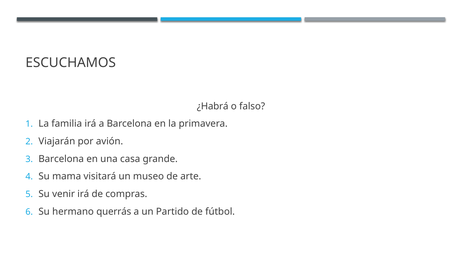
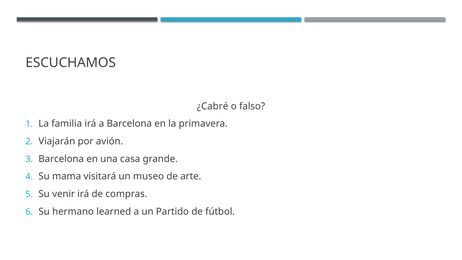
¿Habrá: ¿Habrá -> ¿Cabré (213, 106)
querrás: querrás -> learned (114, 211)
